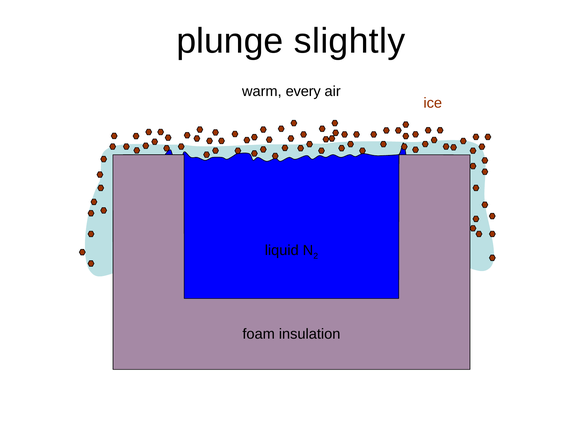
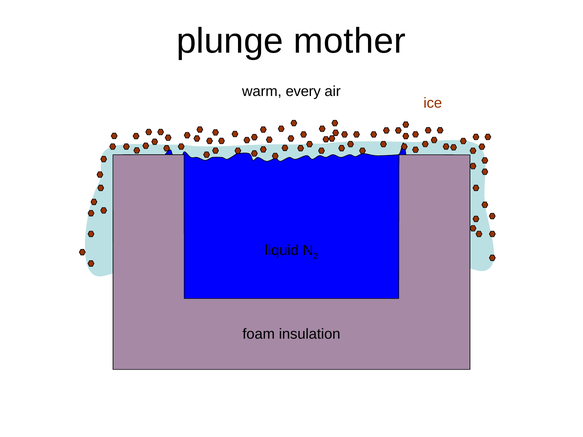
slightly: slightly -> mother (350, 41)
